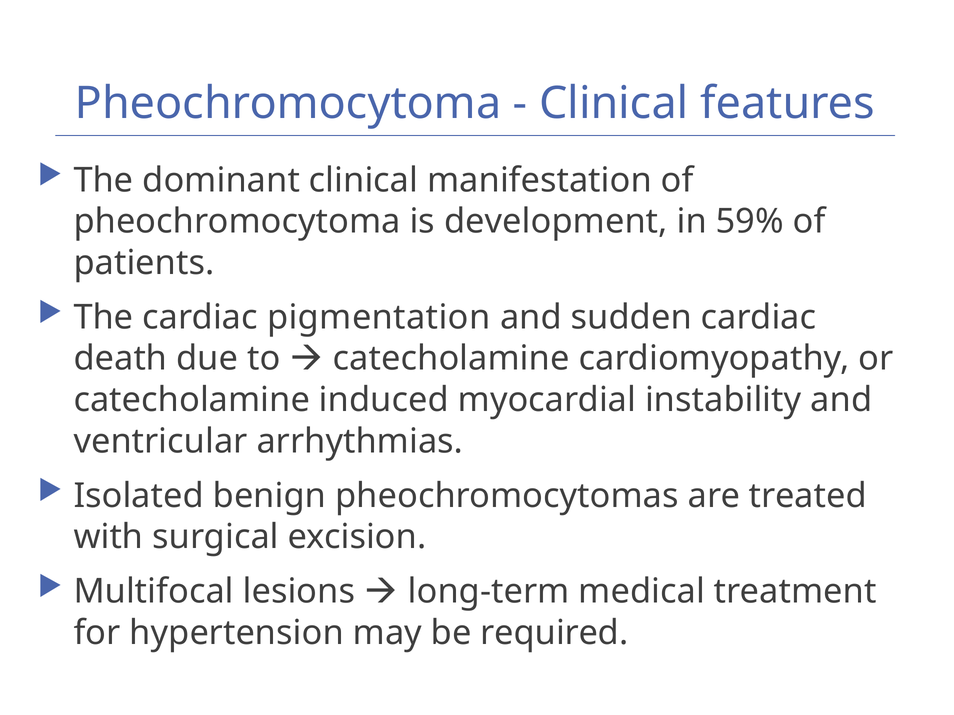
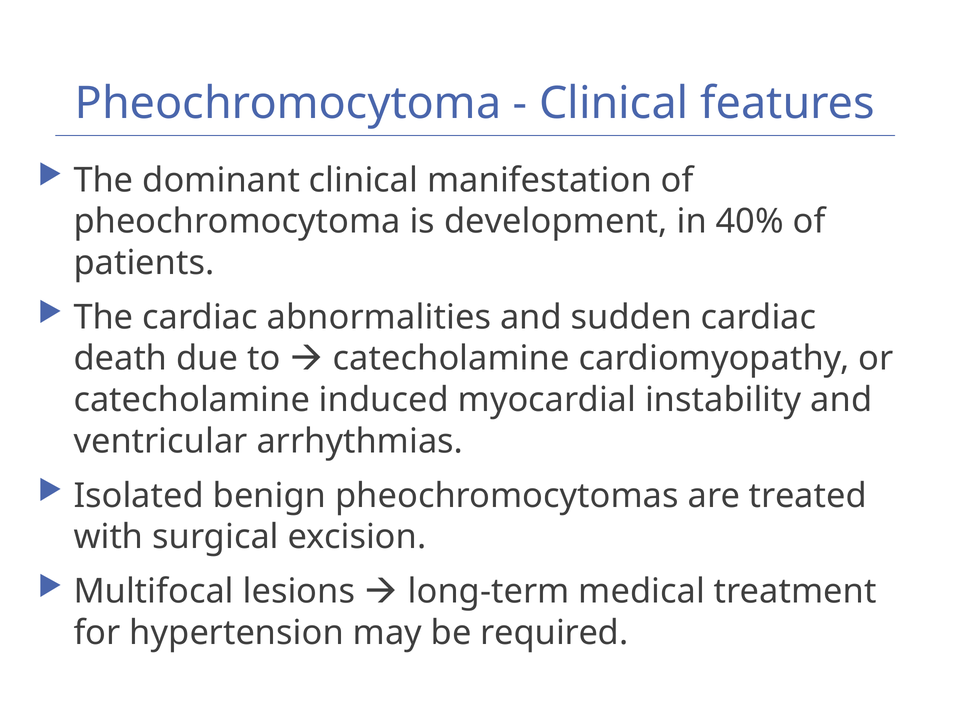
59%: 59% -> 40% (750, 222)
pigmentation: pigmentation -> abnormalities (379, 318)
